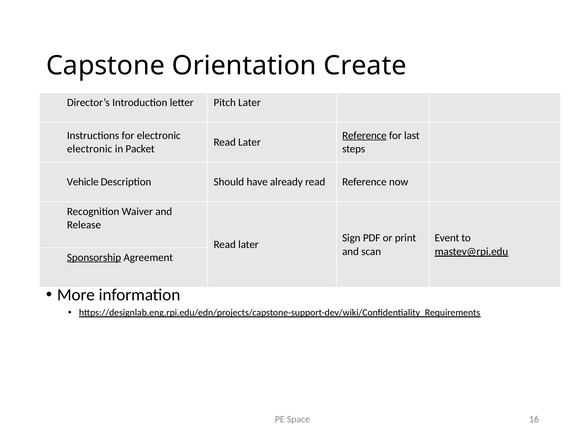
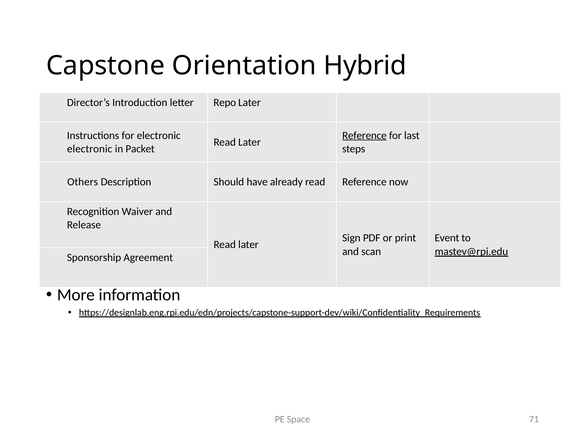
Create: Create -> Hybrid (365, 66)
Pitch: Pitch -> Repo (225, 102)
Vehicle: Vehicle -> Others (83, 182)
Sponsorship underline: present -> none (94, 257)
16: 16 -> 71 (534, 419)
